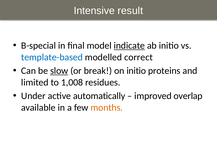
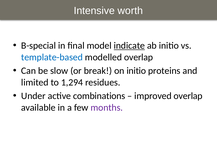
result: result -> worth (130, 11)
modelled correct: correct -> overlap (139, 57)
slow underline: present -> none (59, 71)
1,008: 1,008 -> 1,294 (72, 82)
automatically: automatically -> combinations (99, 96)
months colour: orange -> purple (107, 107)
